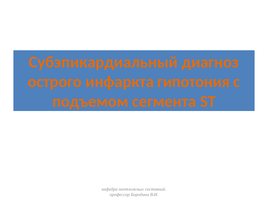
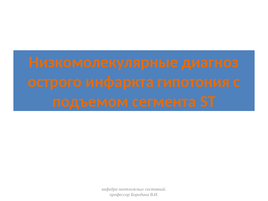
Субэпикардиальный: Субэпикардиальный -> Низкомолекулярные (103, 62)
